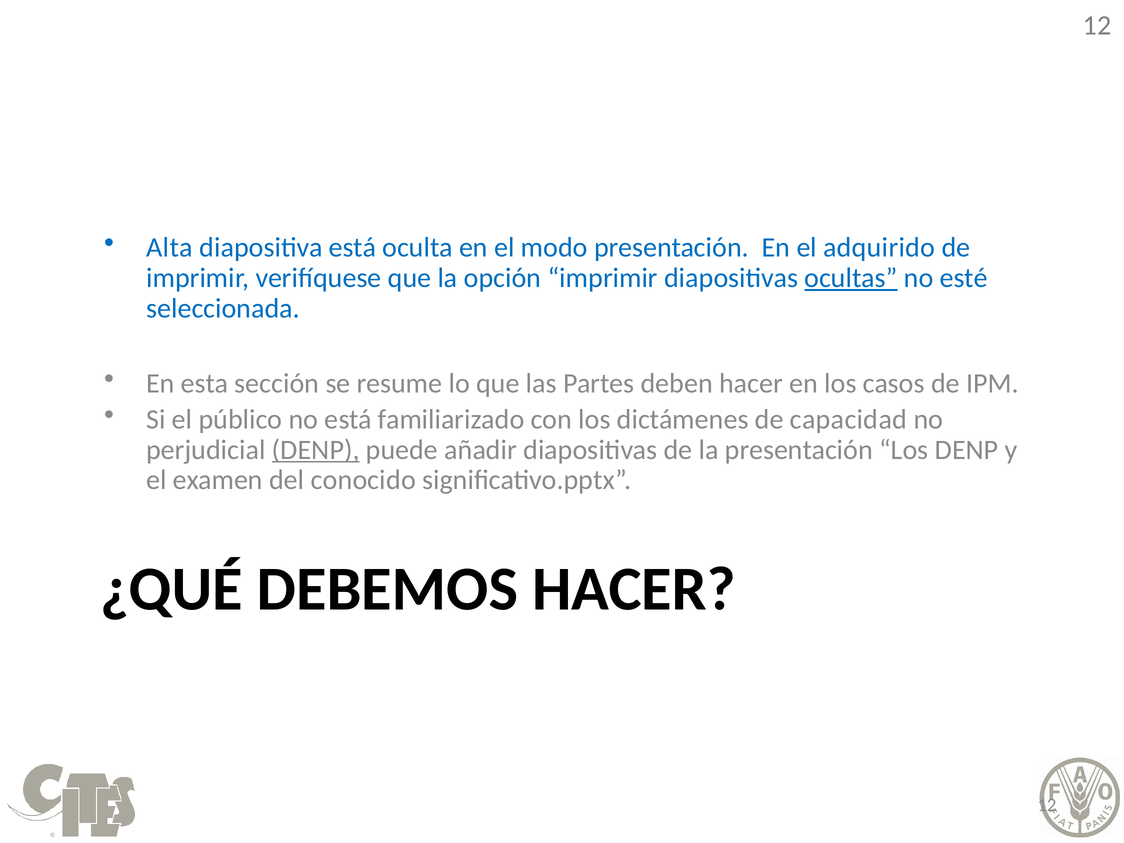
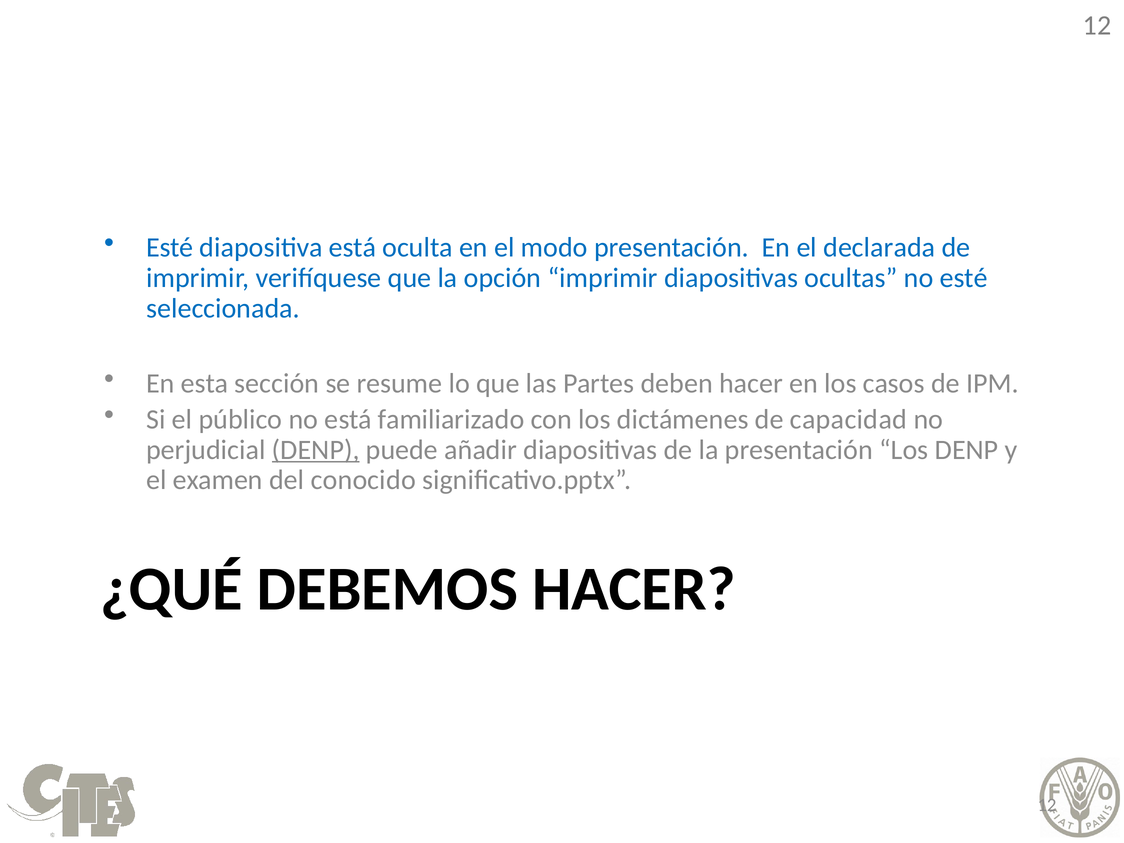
Alta: Alta -> Esté (170, 248)
adquirido: adquirido -> declarada (879, 248)
ocultas underline: present -> none (851, 278)
